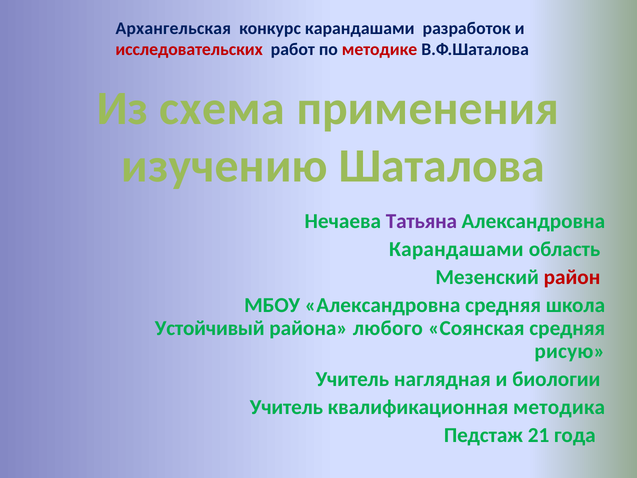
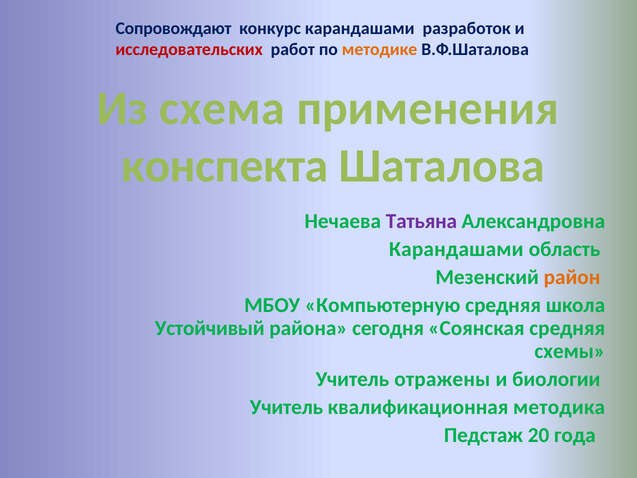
Архангельская: Архангельская -> Сопровождают (174, 28)
методике colour: red -> orange (380, 49)
изучению: изучению -> конспекта (225, 166)
район colour: red -> orange (572, 277)
МБОУ Александровна: Александровна -> Компьютерную (383, 305)
любого: любого -> сегодня (388, 328)
рисую: рисую -> схемы (570, 351)
наглядная: наглядная -> отражены (442, 379)
21: 21 -> 20 (539, 435)
